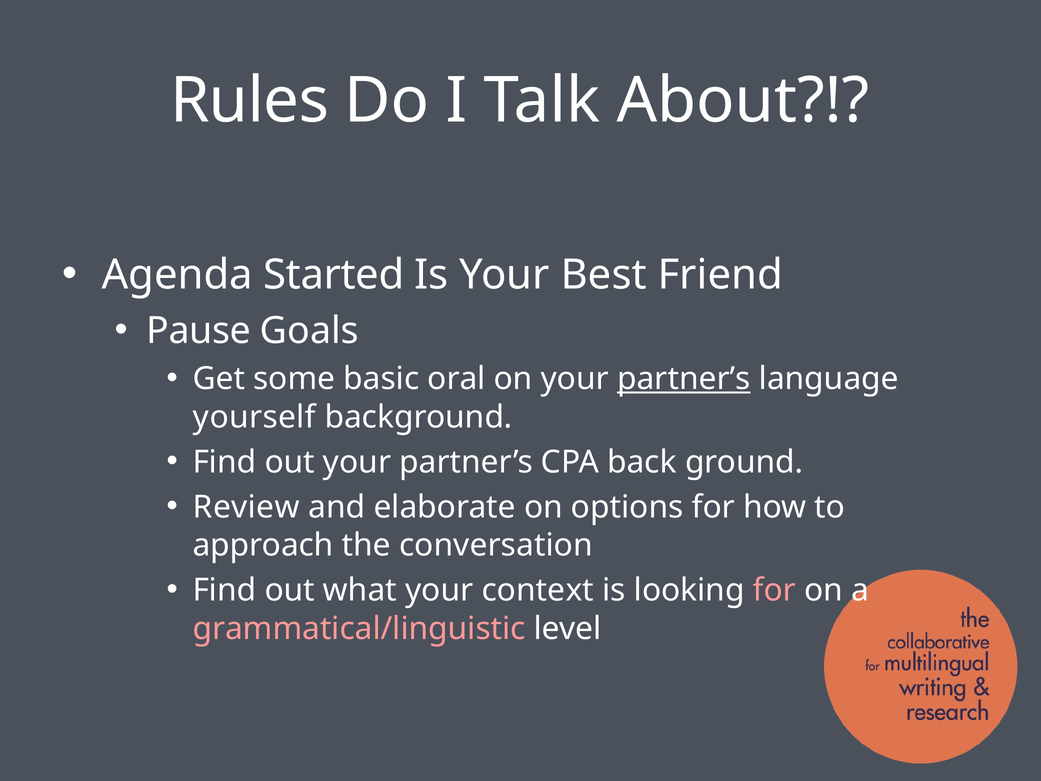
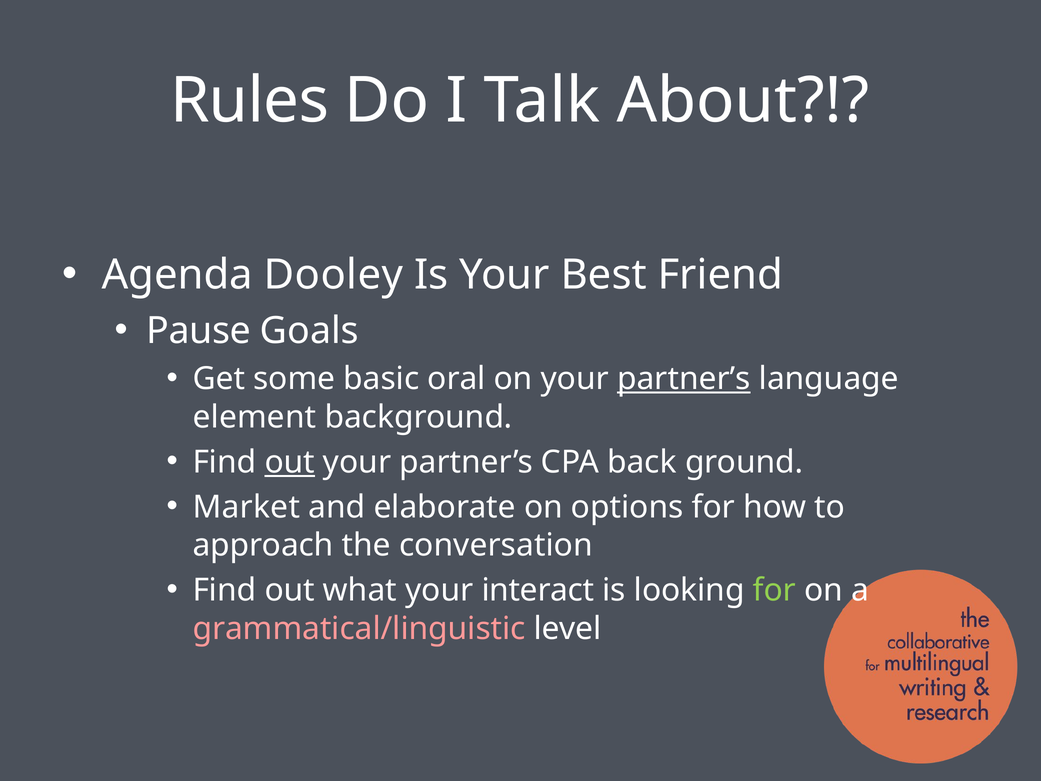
Started: Started -> Dooley (333, 275)
yourself: yourself -> element (254, 417)
out underline: none -> present (290, 462)
Review: Review -> Market (246, 507)
context: context -> interact (538, 590)
for colour: pink -> light green (774, 590)
